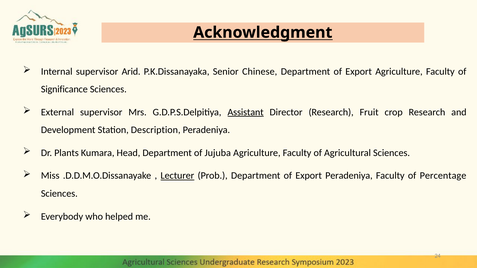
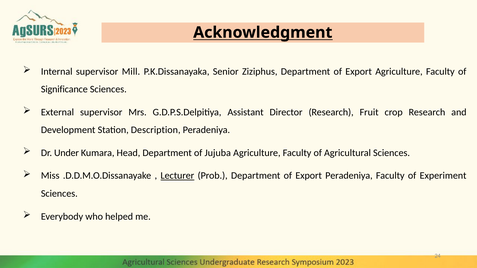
Arid: Arid -> Mill (131, 72)
Chinese: Chinese -> Ziziphus (260, 72)
Assistant underline: present -> none (246, 112)
Plants: Plants -> Under (67, 153)
Percentage: Percentage -> Experiment (443, 176)
